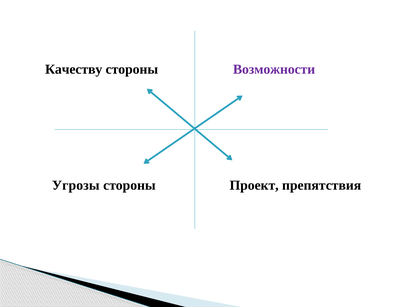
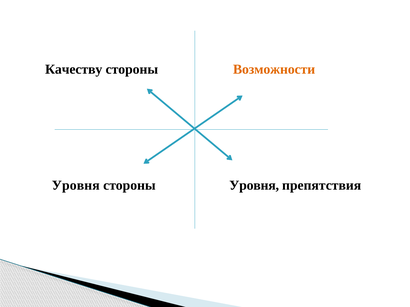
Возможности colour: purple -> orange (274, 69)
Угрозы: Угрозы -> Уровня (76, 186)
Проект: Проект -> Уровня (254, 186)
